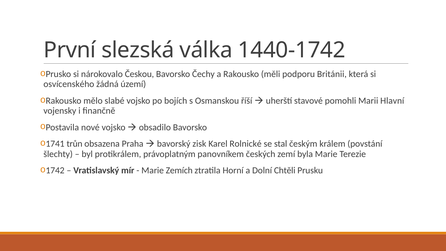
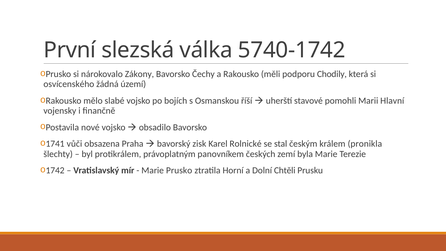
1440-1742: 1440-1742 -> 5740-1742 (292, 50)
Českou: Českou -> Zákony (139, 74)
Británii: Británii -> Chodily (332, 74)
trůn: trůn -> vůči (74, 144)
povstání: povstání -> pronikla (365, 144)
Zemích: Zemích -> Prusko (179, 170)
